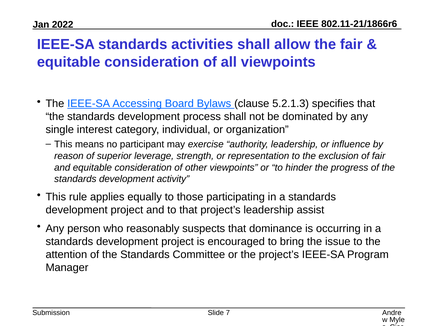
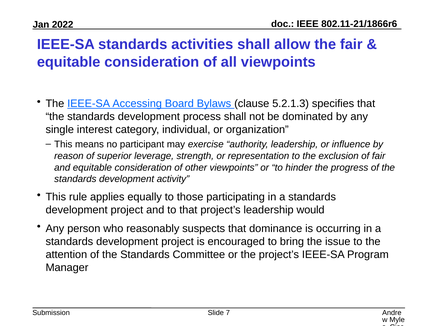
assist: assist -> would (311, 210)
